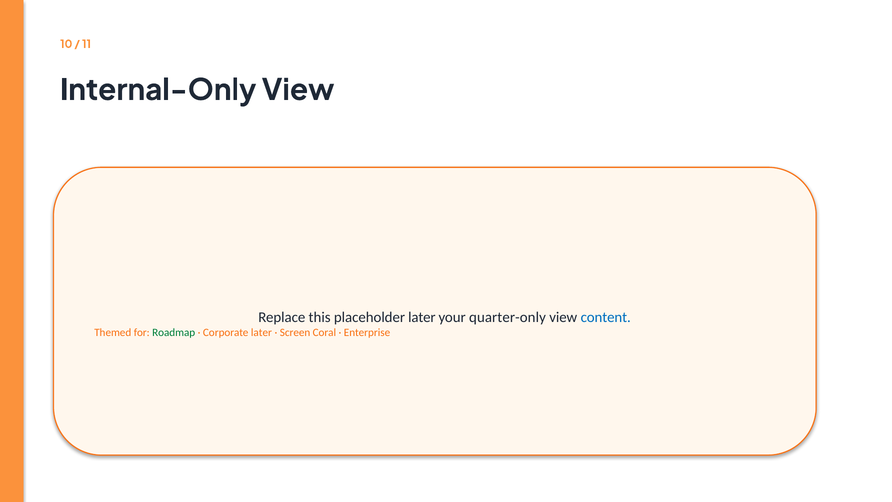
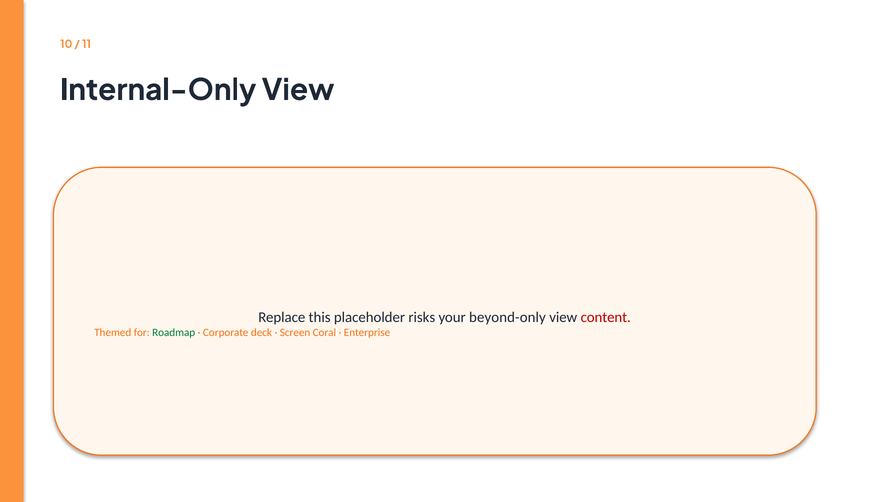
placeholder later: later -> risks (422, 317)
quarter-only: quarter-only -> beyond-only (507, 317)
content colour: blue -> red (606, 317)
Corporate later: later -> deck (261, 332)
